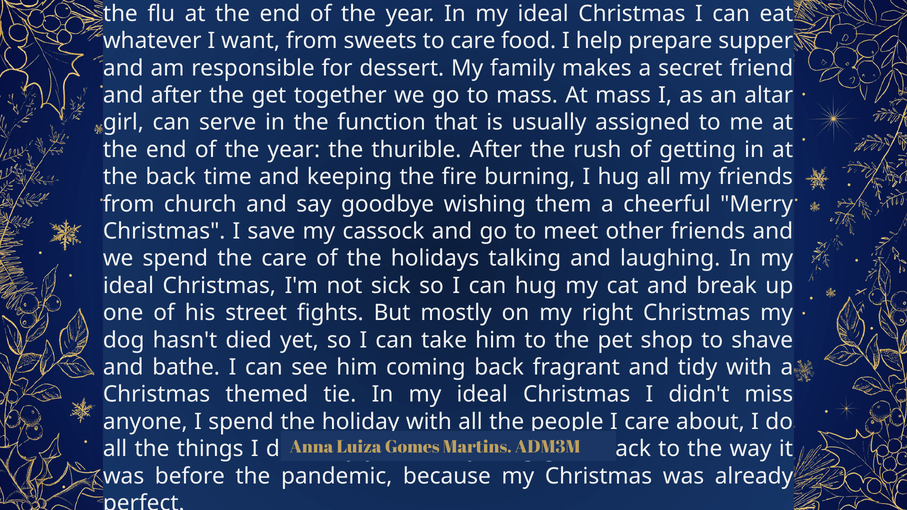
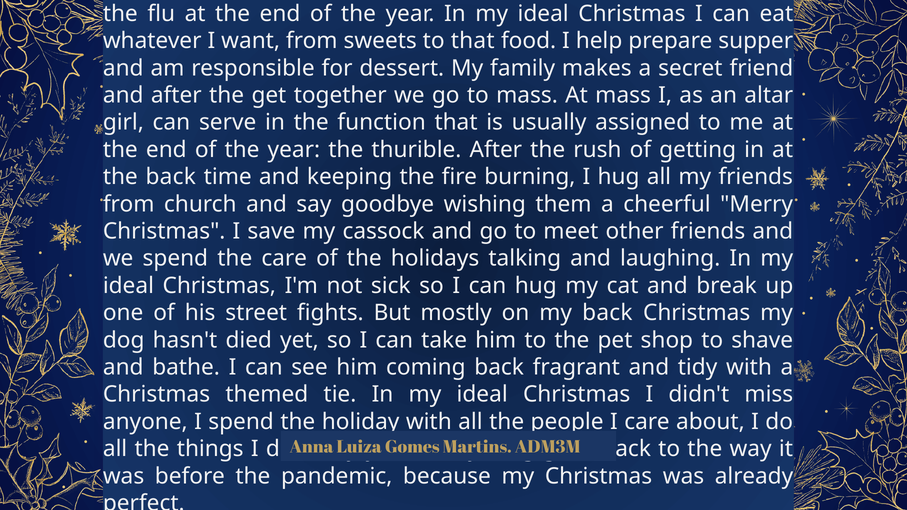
to care: care -> that (473, 41)
my right: right -> back (607, 313)
